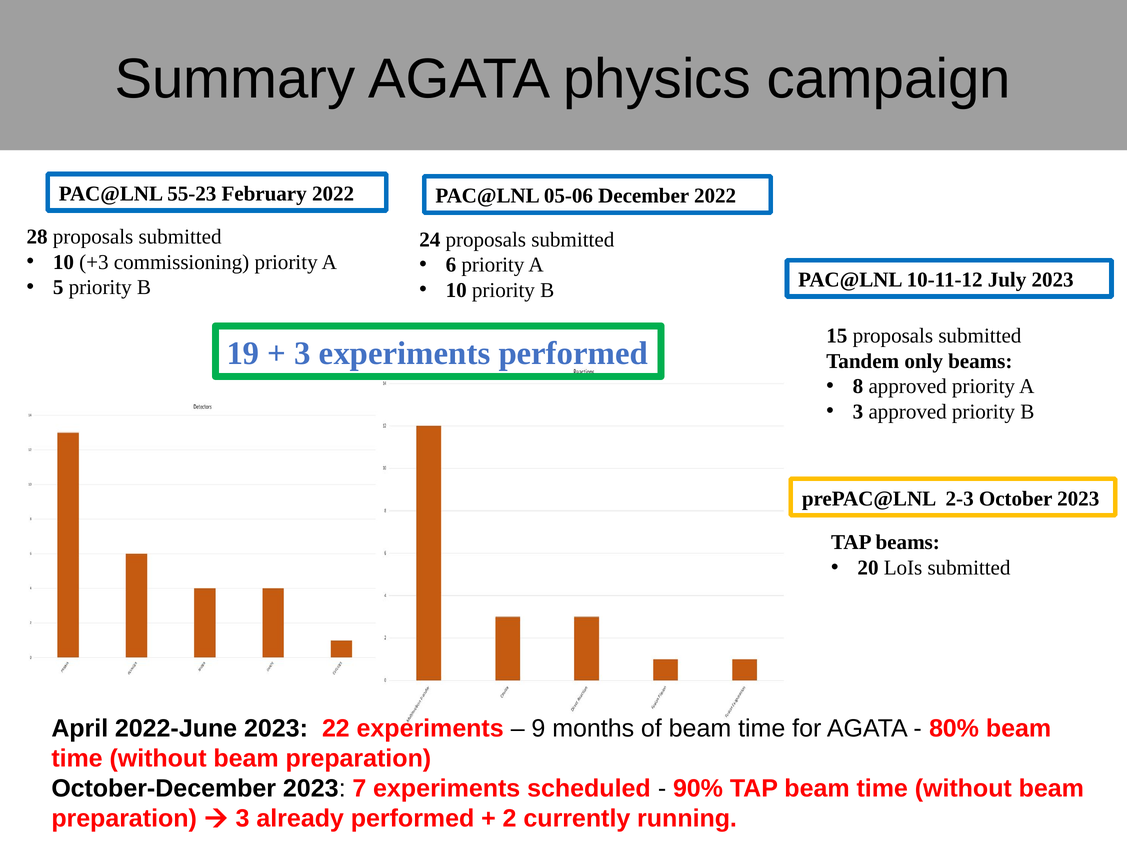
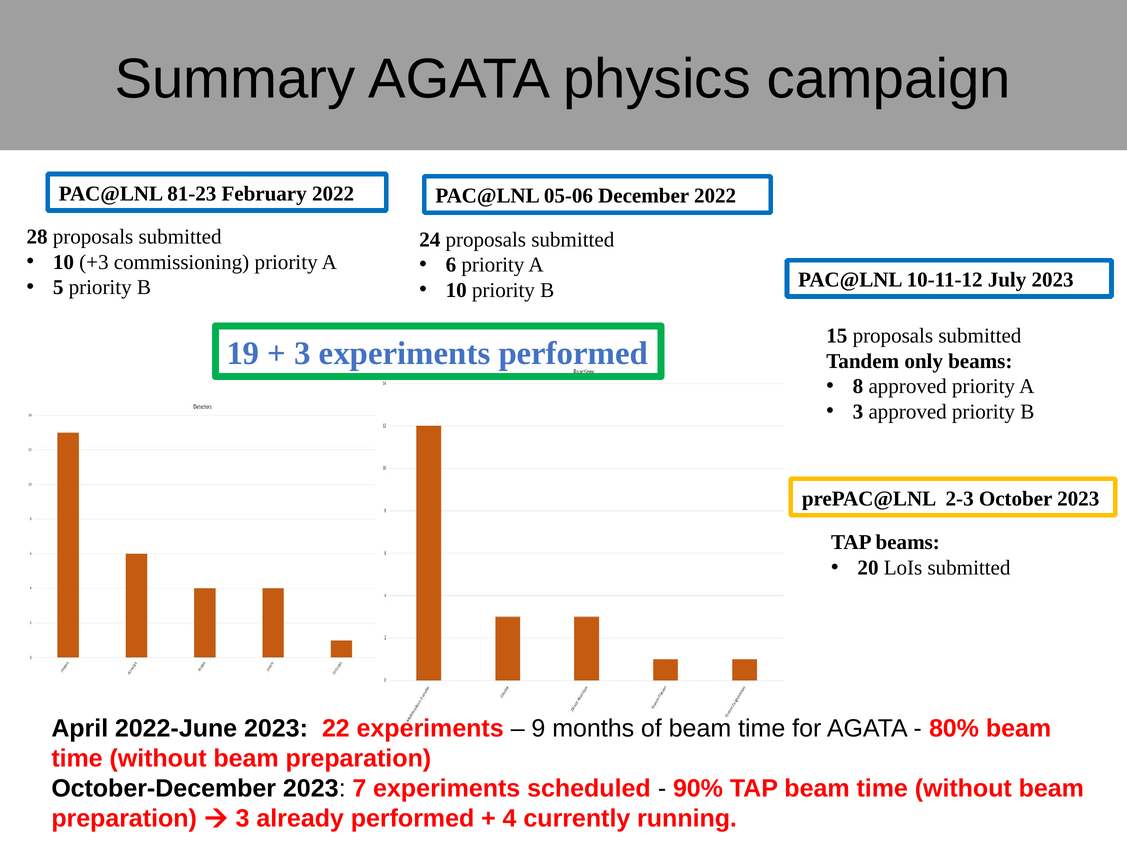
55-23: 55-23 -> 81-23 (192, 194)
2: 2 -> 4 (510, 819)
